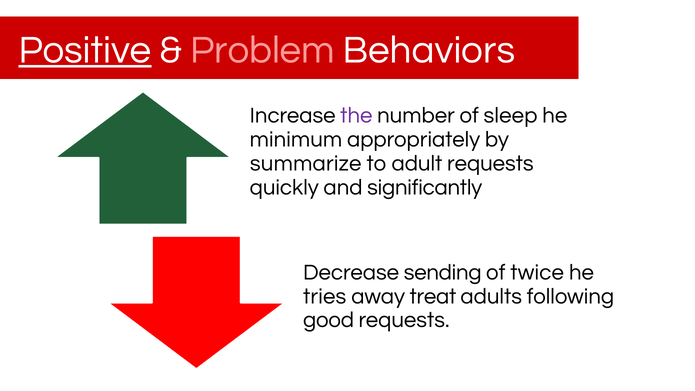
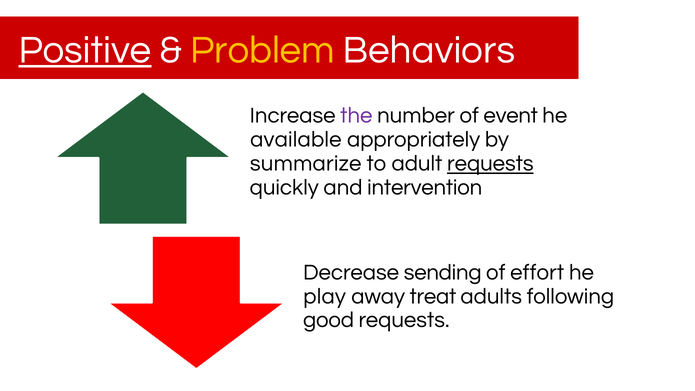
Problem colour: pink -> yellow (262, 50)
sleep: sleep -> event (511, 116)
minimum: minimum -> available (296, 140)
requests underline: none -> present (490, 164)
significantly: significantly -> intervention (425, 188)
twice: twice -> effort (537, 272)
tries: tries -> play (325, 296)
